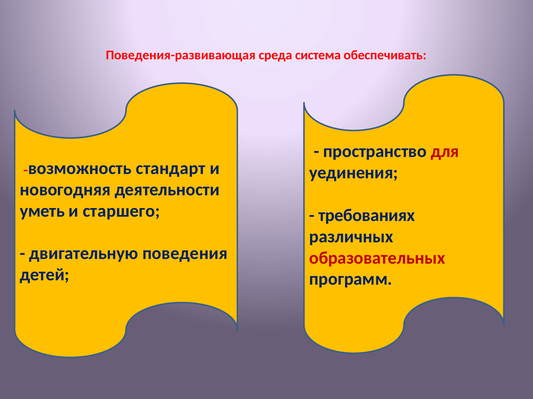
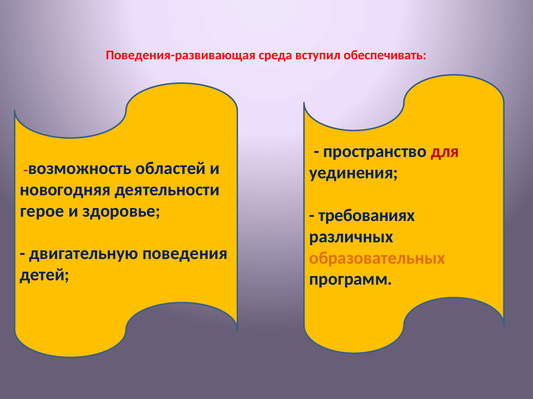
система: система -> вступил (318, 55)
стандарт: стандарт -> областей (171, 169)
уметь: уметь -> герое (42, 211)
старшего: старшего -> здоровье (121, 211)
образовательных colour: red -> orange (377, 258)
